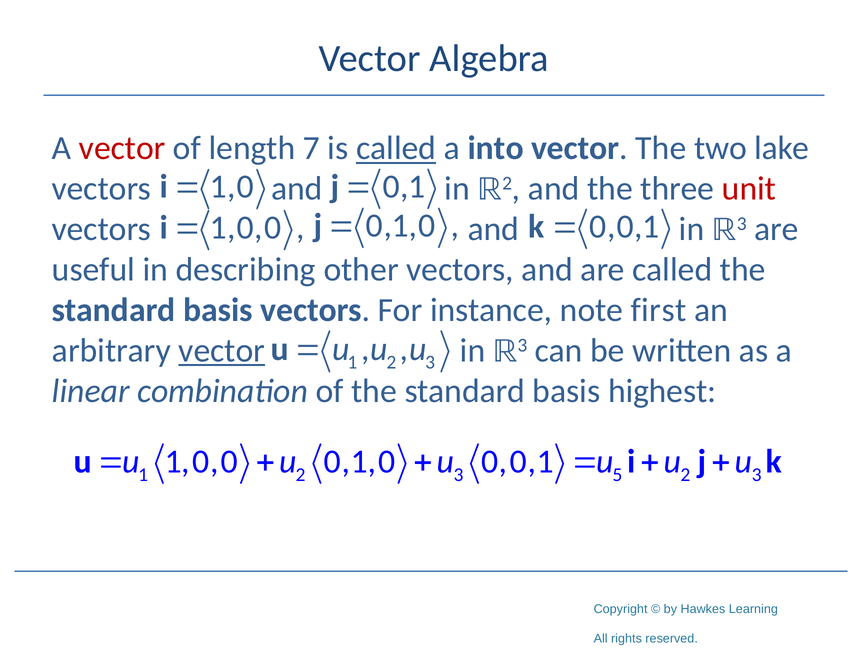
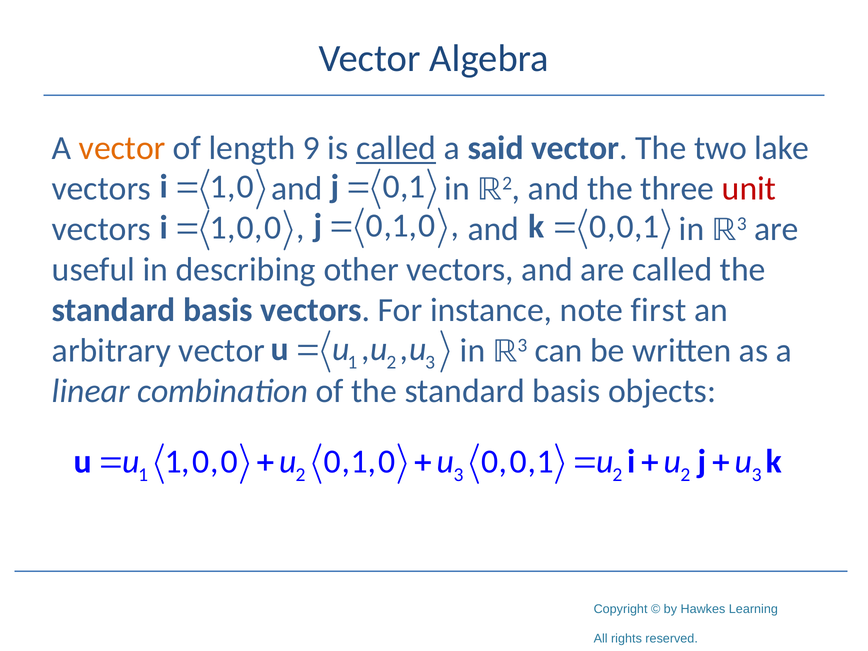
vector colour: red -> orange (122, 148)
7: 7 -> 9 (311, 148)
into: into -> said (496, 148)
vector underline: present -> none (222, 350)
highest: highest -> objects (662, 391)
5: 5 -> 2 (617, 475)
